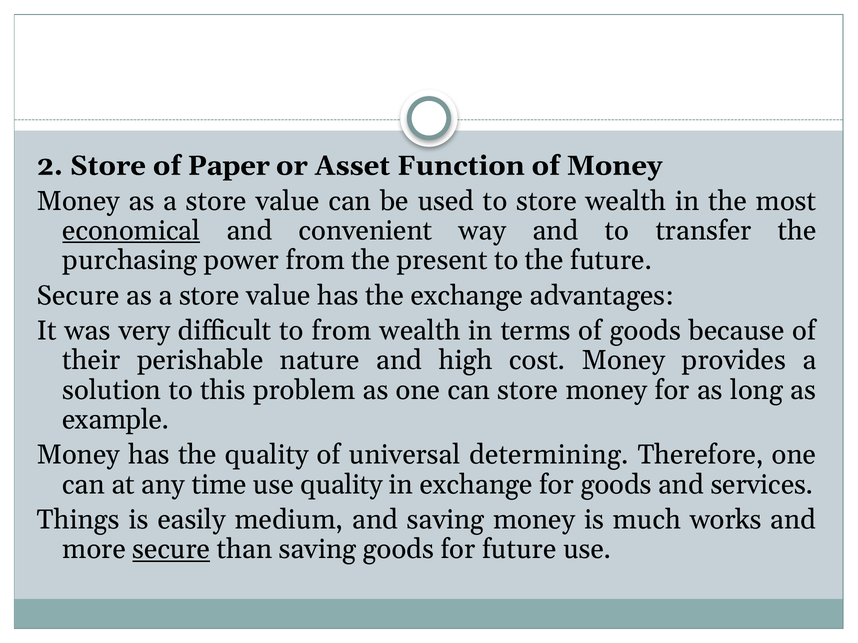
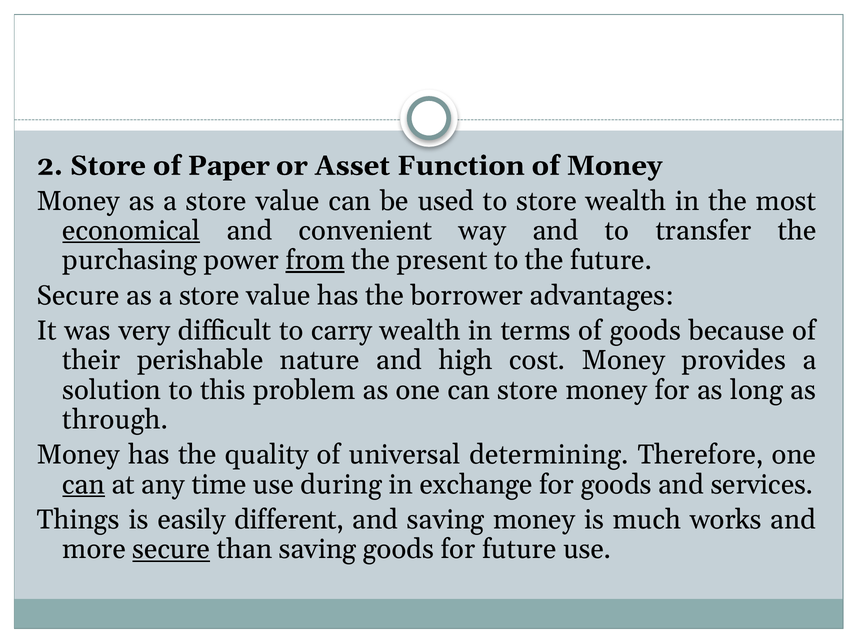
from underline: none -> present (315, 260)
the exchange: exchange -> borrower (467, 296)
to from: from -> carry (342, 331)
example: example -> through (115, 420)
can underline: none -> present (84, 485)
use quality: quality -> during (341, 485)
medium: medium -> different (289, 520)
